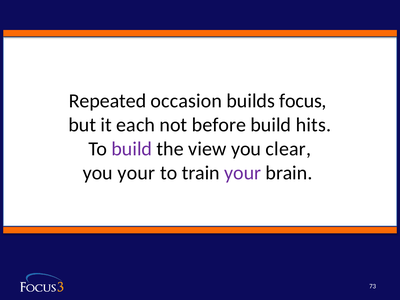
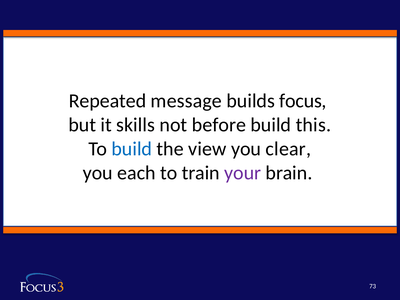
occasion: occasion -> message (186, 101)
each: each -> skills (136, 125)
hits: hits -> this (313, 125)
build colour: purple -> blue (132, 149)
you your: your -> each (137, 173)
